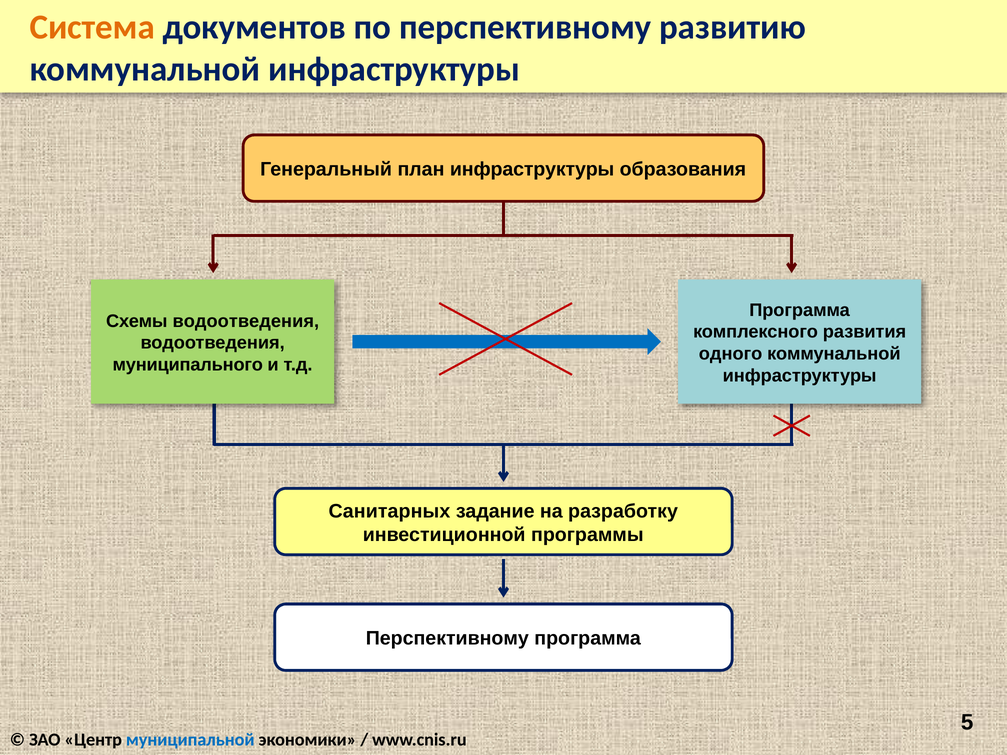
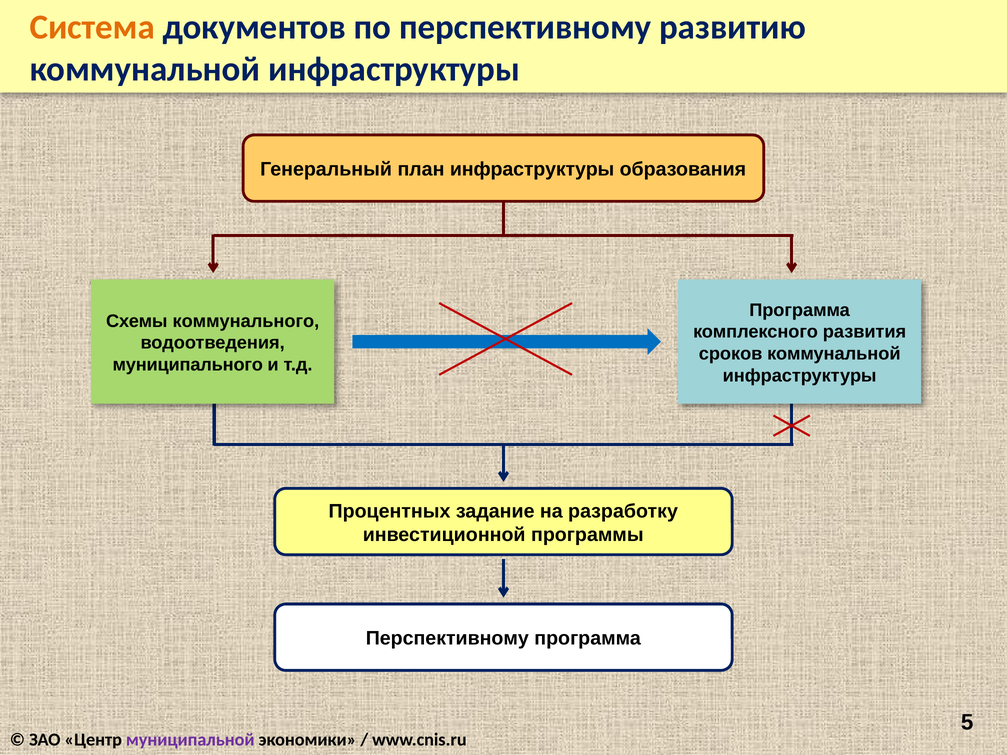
Схемы водоотведения: водоотведения -> коммунального (246, 321)
одного: одного -> сроков (731, 354)
Санитарных: Санитарных -> Процентных (390, 511)
муниципальной colour: blue -> purple (190, 740)
